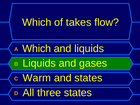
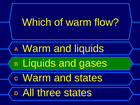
of takes: takes -> warm (79, 22)
A Which: Which -> Warm (37, 49)
